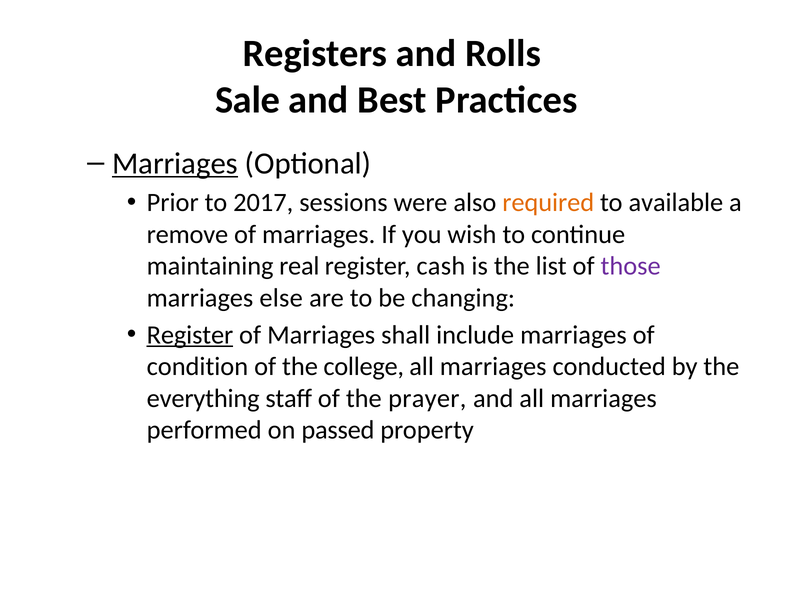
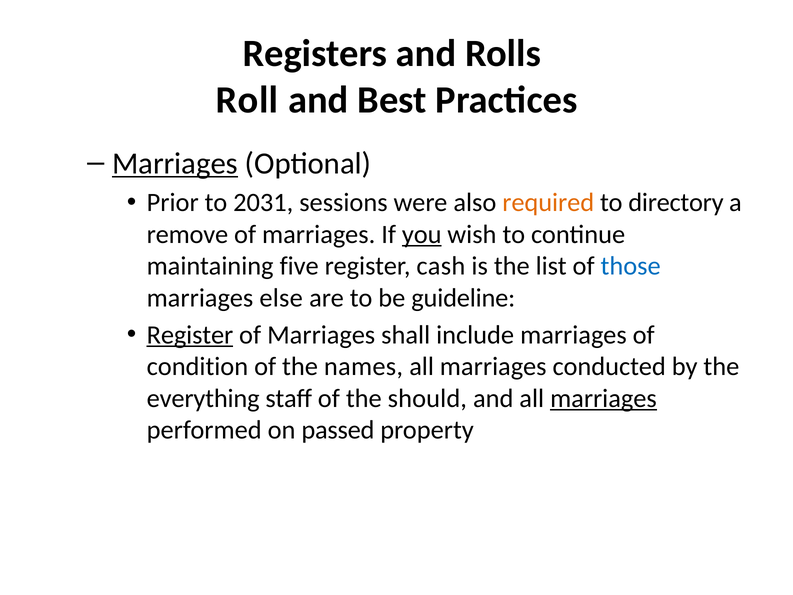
Sale: Sale -> Roll (247, 100)
2017: 2017 -> 2031 (263, 203)
available: available -> directory (676, 203)
you underline: none -> present (422, 234)
real: real -> five (299, 266)
those colour: purple -> blue (631, 266)
changing: changing -> guideline (463, 298)
college: college -> names (363, 367)
prayer: prayer -> should (427, 398)
marriages underline: none -> present (603, 398)
